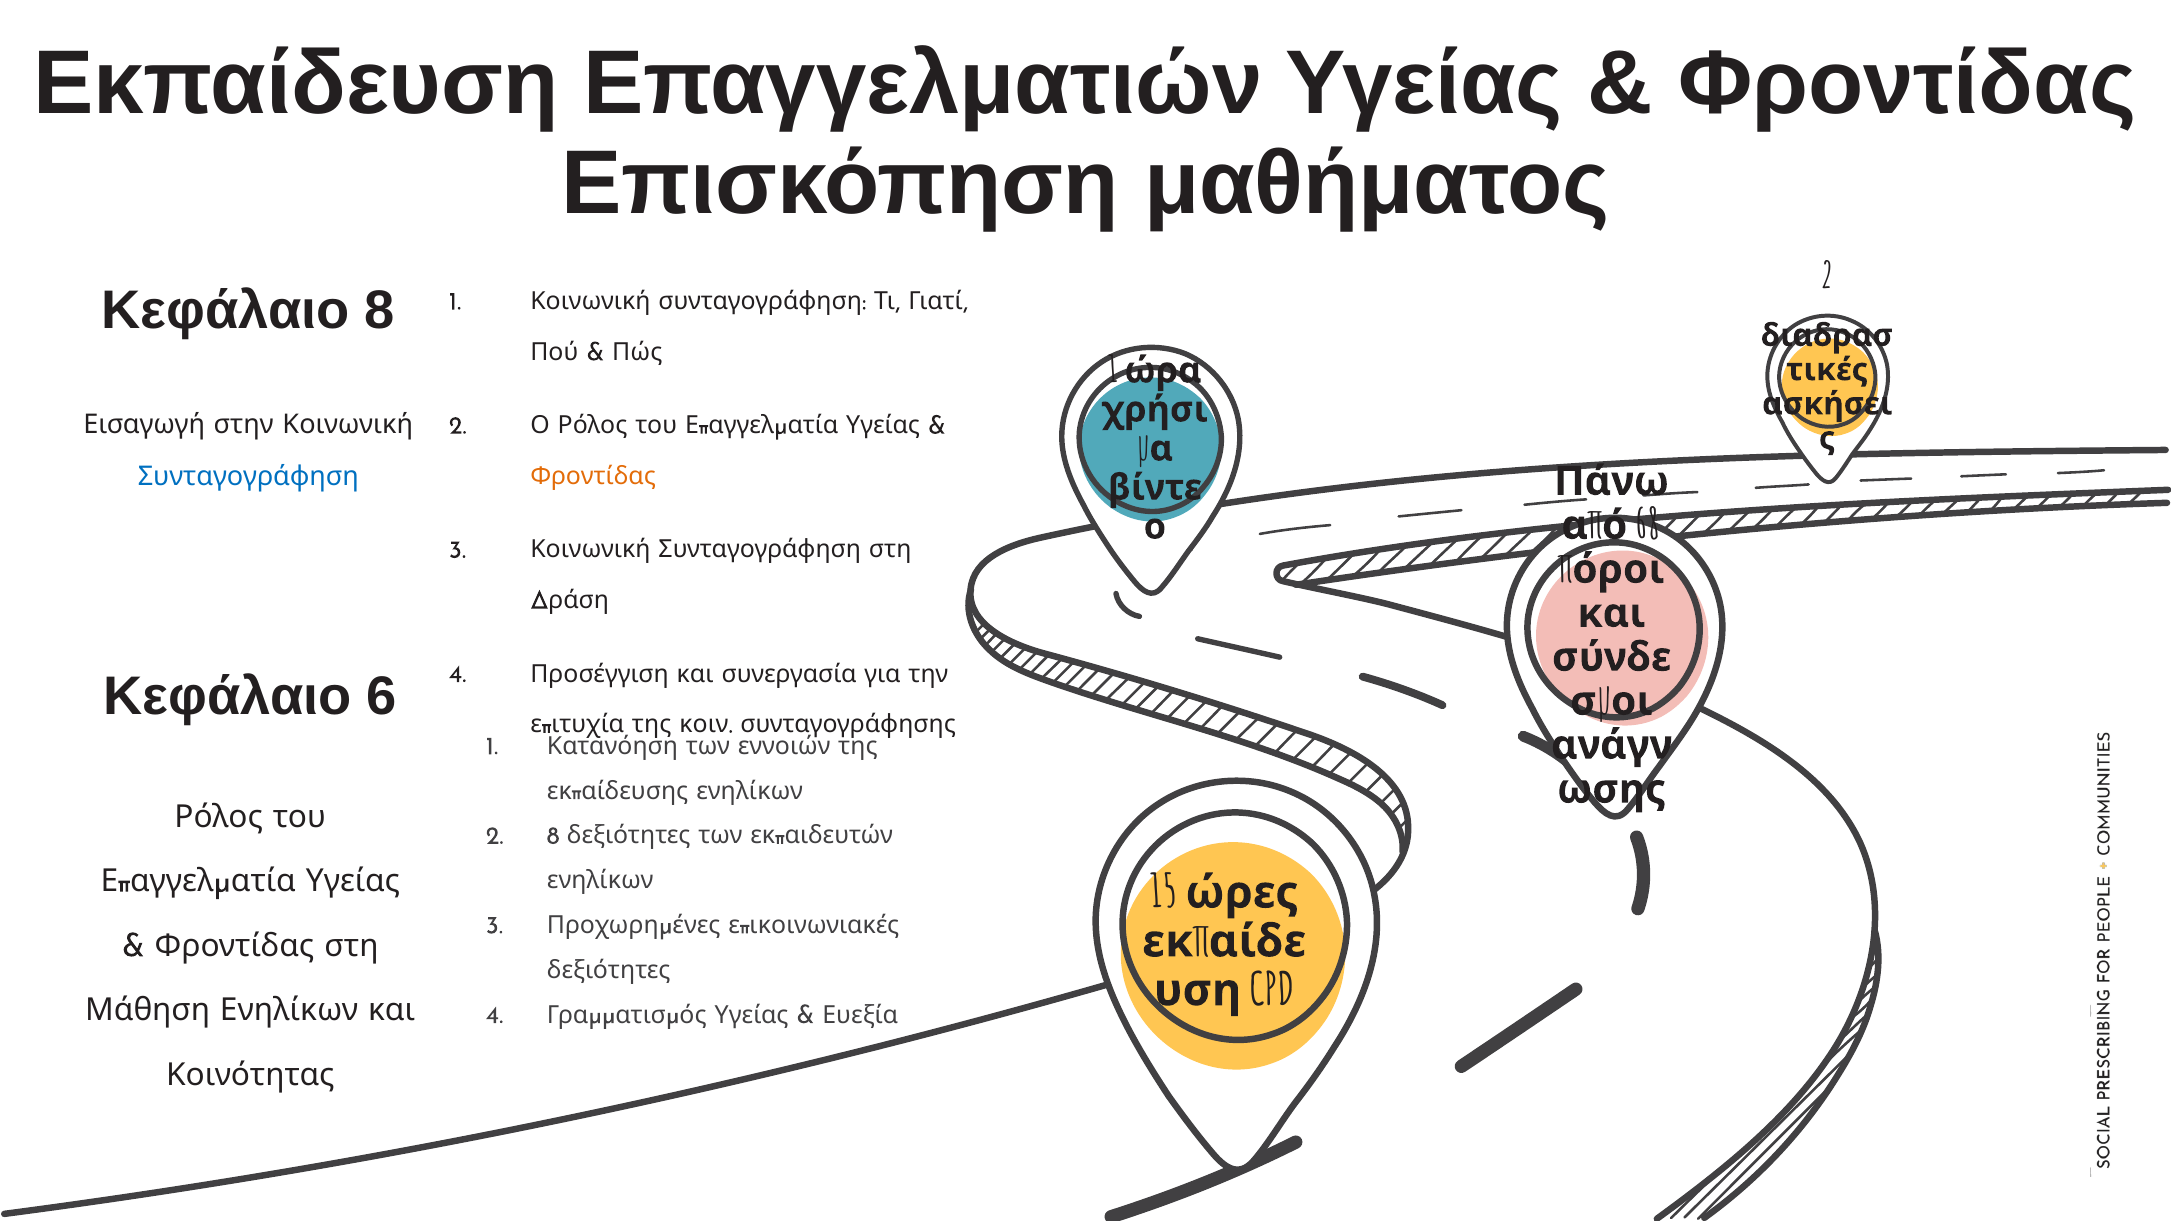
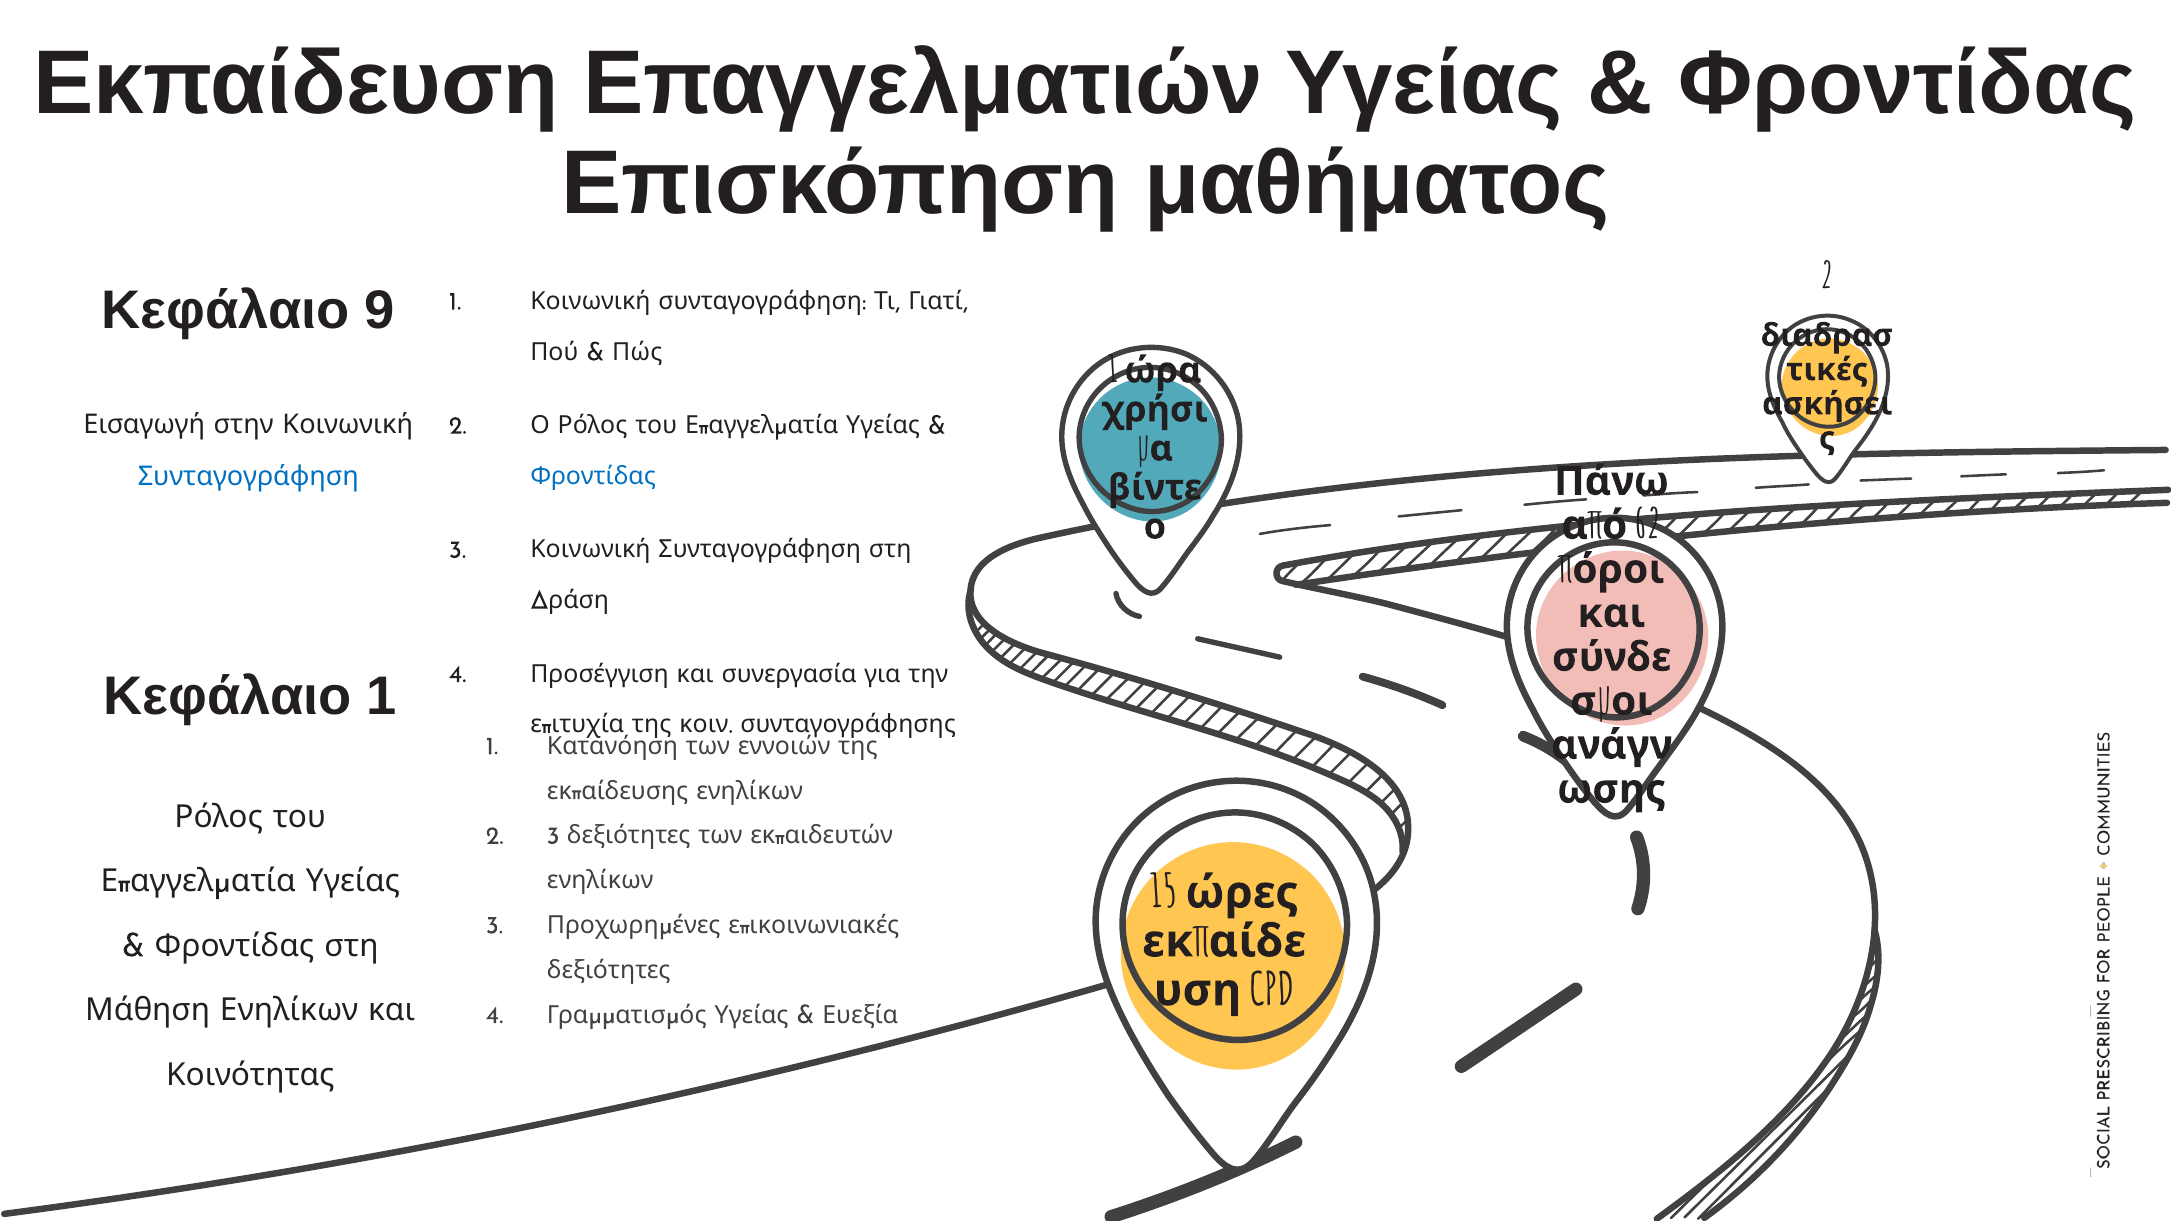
Κεφάλαιο 8: 8 -> 9 (380, 311)
Φροντίδας colour: orange -> blue (593, 476)
68: 68 -> 62 (1648, 525)
Κεφάλαιο 6: 6 -> 1 (382, 697)
2 8: 8 -> 3 (553, 836)
